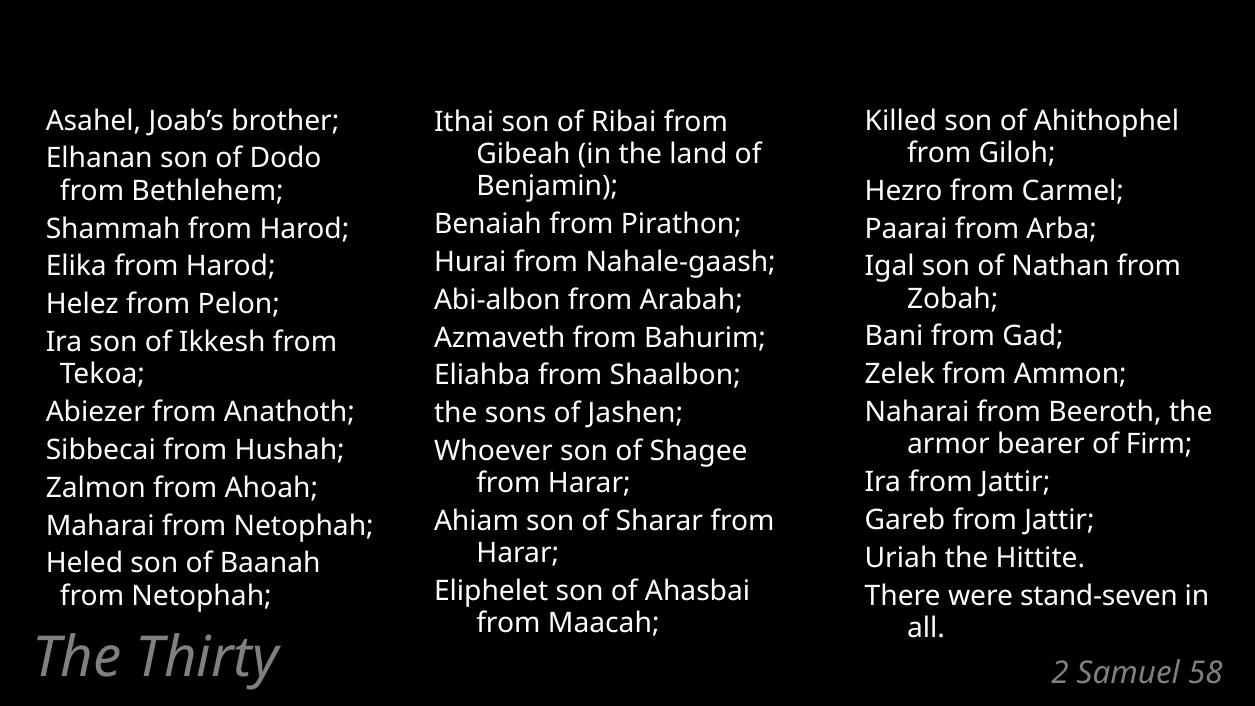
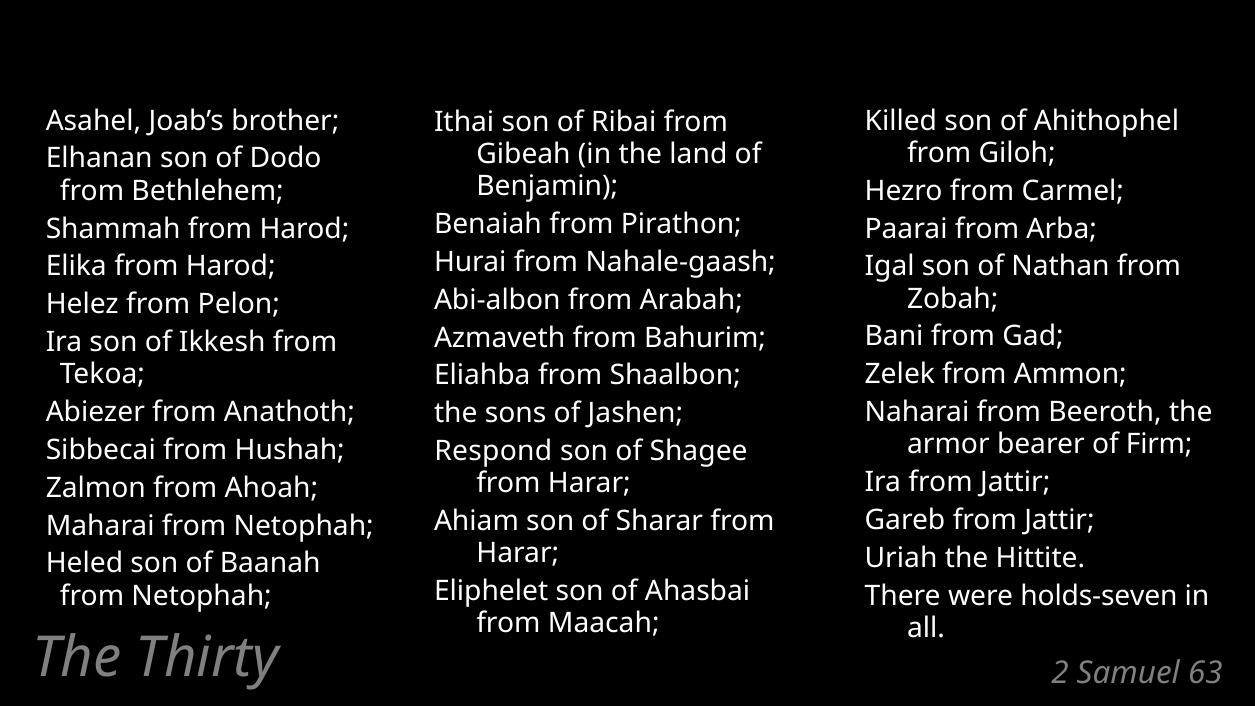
Whoever: Whoever -> Respond (493, 451)
stand-seven: stand-seven -> holds-seven (1099, 596)
58: 58 -> 63 (1205, 673)
